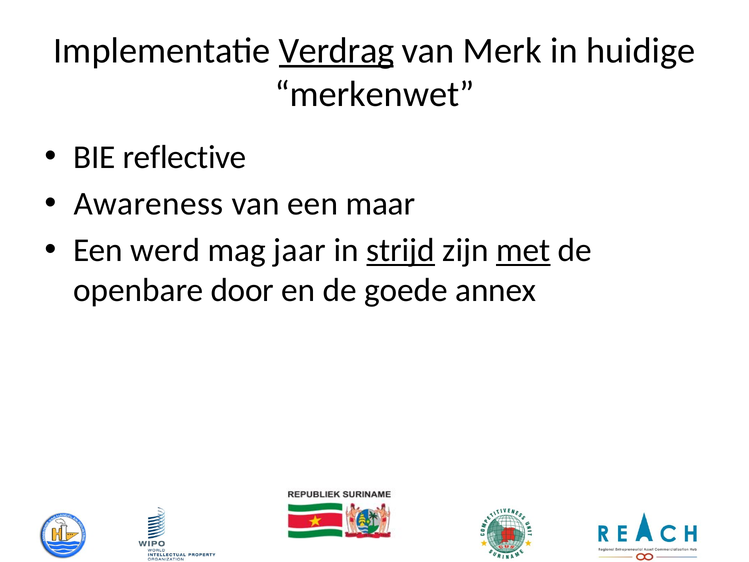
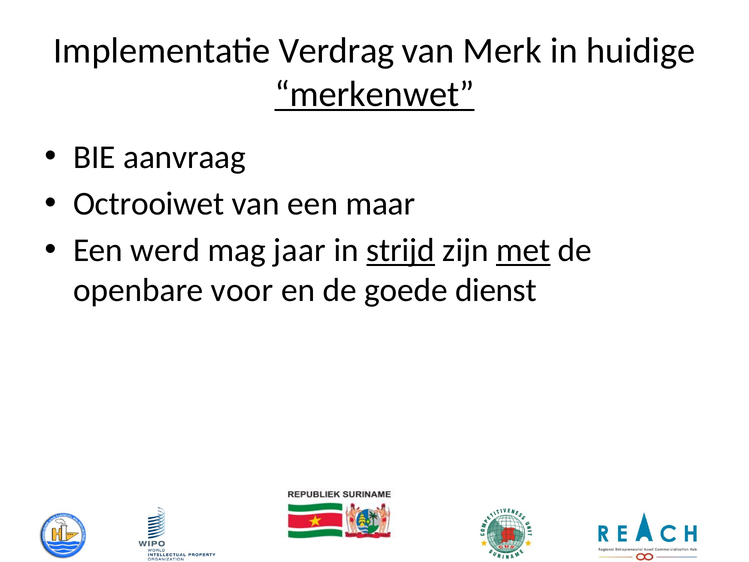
Verdrag underline: present -> none (336, 51)
merkenwet underline: none -> present (374, 94)
reflective: reflective -> aanvraag (185, 157)
Awareness: Awareness -> Octrooiwet (149, 204)
door: door -> voor (242, 290)
annex: annex -> dienst (496, 290)
